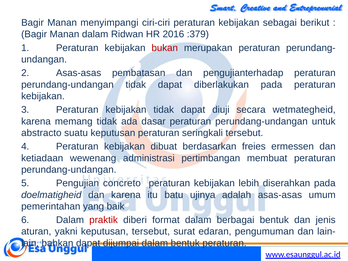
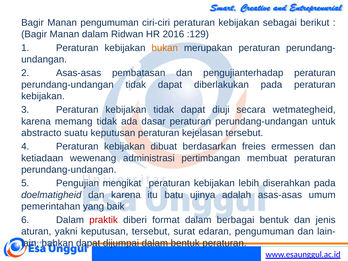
Manan menyimpangi: menyimpangi -> pengumuman (110, 23)
:379: :379 -> :129 (198, 34)
bukan colour: red -> orange (165, 48)
seringkali: seringkali -> kejelasan (202, 133)
concreto: concreto -> mengikat (122, 183)
